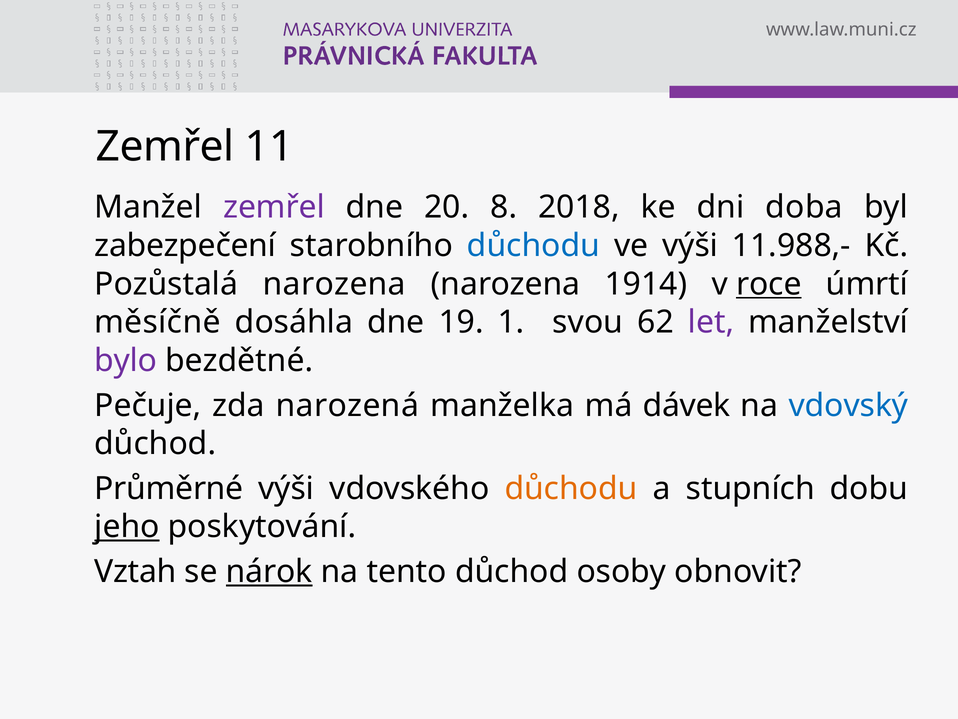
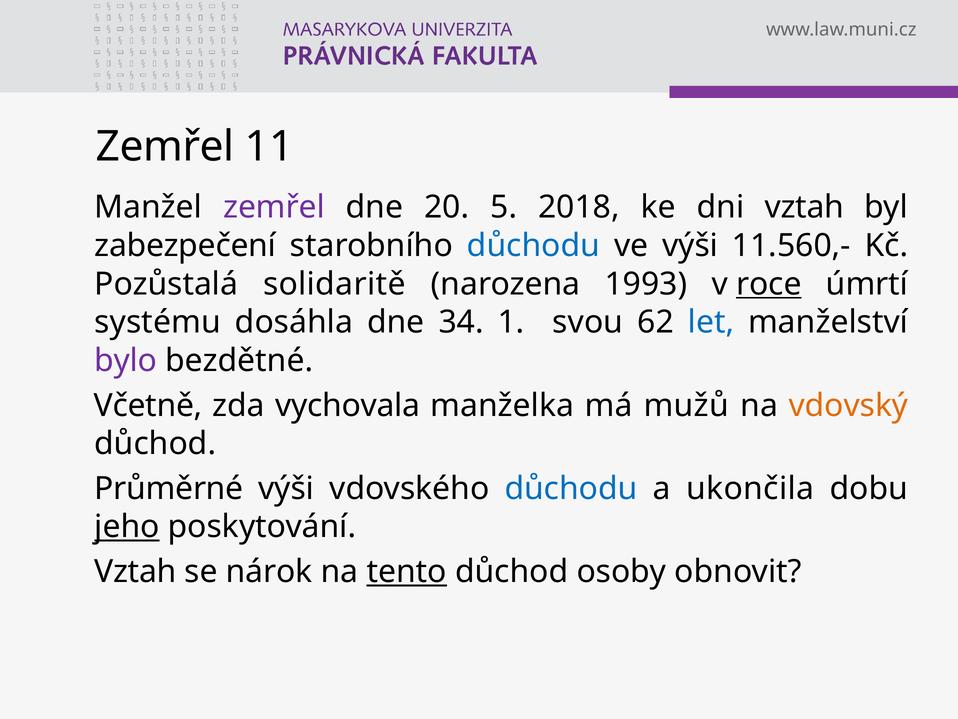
8: 8 -> 5 (504, 207)
dni doba: doba -> vztah (804, 207)
11.988,-: 11.988,- -> 11.560,- (791, 246)
Pozůstalá narozena: narozena -> solidaritě (334, 284)
1914: 1914 -> 1993 (646, 284)
měsíčně: měsíčně -> systému (158, 322)
19: 19 -> 34 (461, 322)
let colour: purple -> blue (711, 322)
Pečuje: Pečuje -> Včetně (148, 405)
narozená: narozená -> vychovala (348, 405)
dávek: dávek -> mužů (686, 405)
vdovský colour: blue -> orange (849, 405)
důchodu colour: orange -> blue (571, 488)
stupních: stupních -> ukončila (750, 488)
nárok underline: present -> none (269, 571)
tento underline: none -> present (407, 571)
